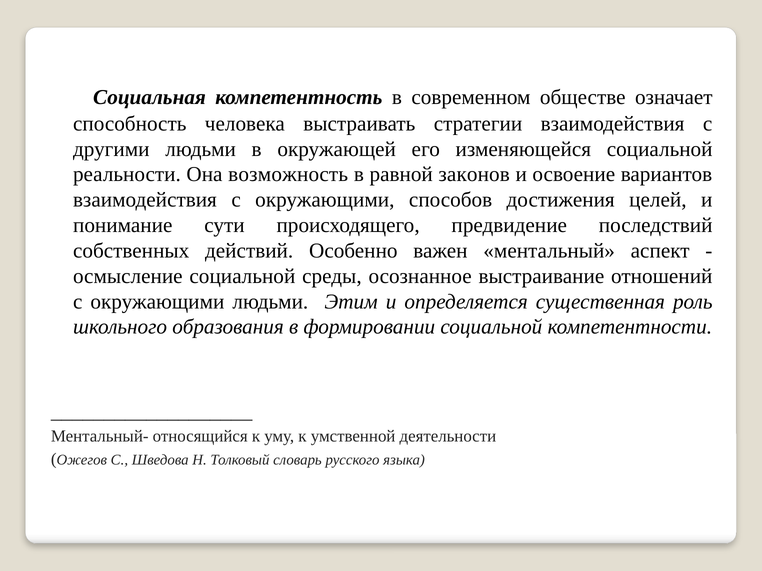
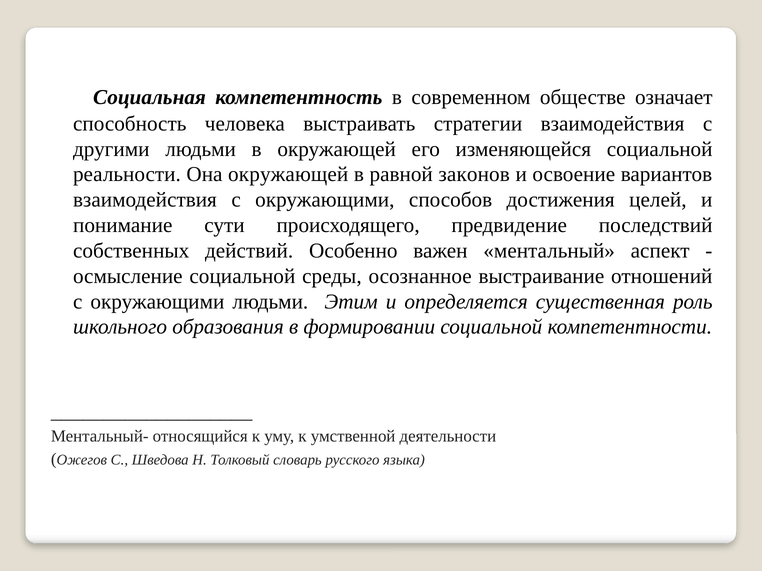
Она возможность: возможность -> окружающей (288, 175)
